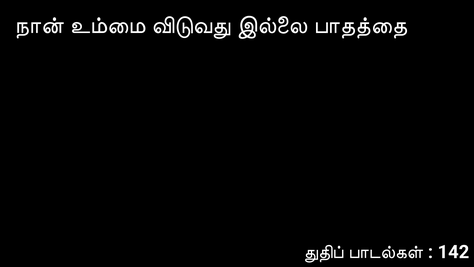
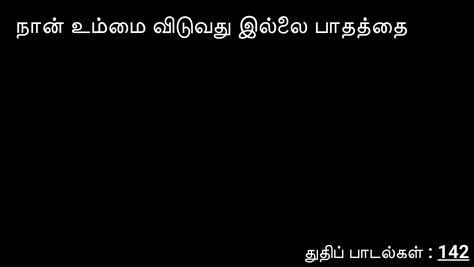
142 underline: none -> present (453, 252)
